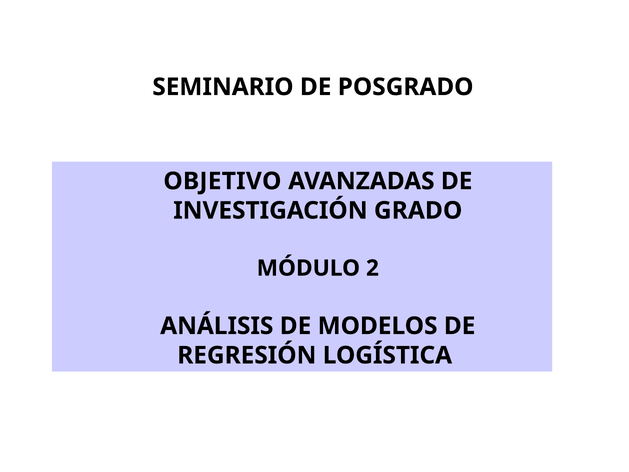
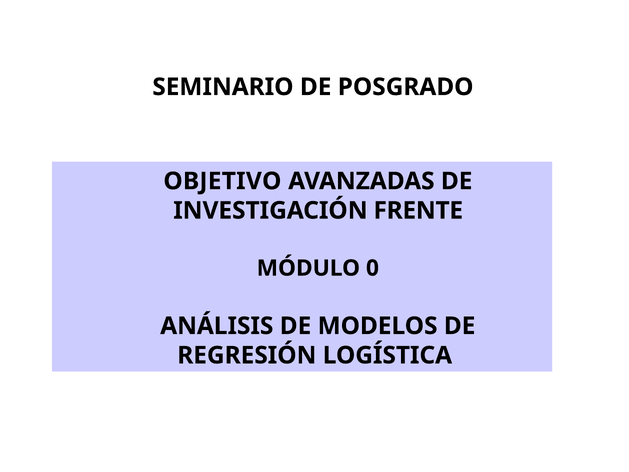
GRADO: GRADO -> FRENTE (418, 210)
2: 2 -> 0 (372, 268)
